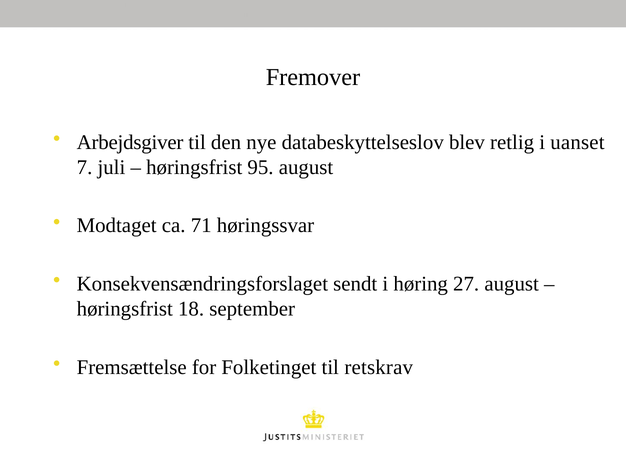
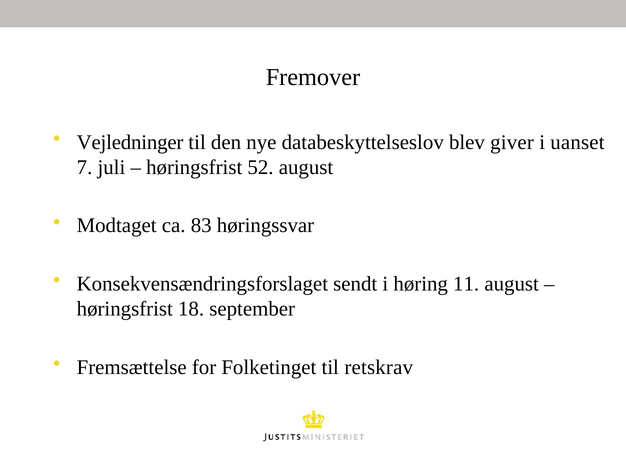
Arbejdsgiver: Arbejdsgiver -> Vejledninger (130, 142)
retlig: retlig -> giver (512, 142)
95: 95 -> 52 (261, 167)
71: 71 -> 83 (201, 226)
27: 27 -> 11 (466, 284)
